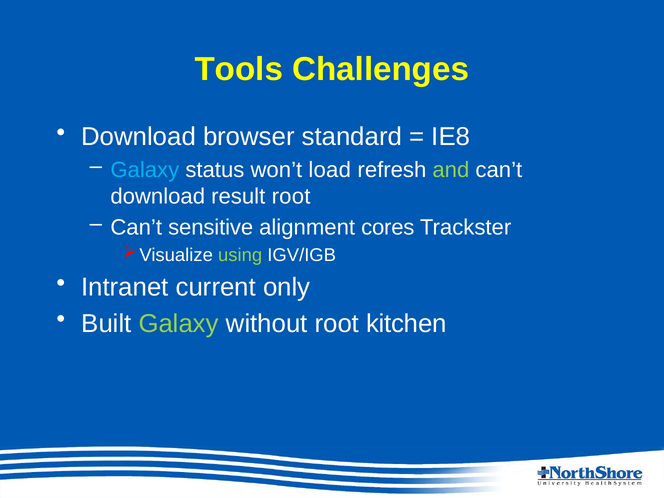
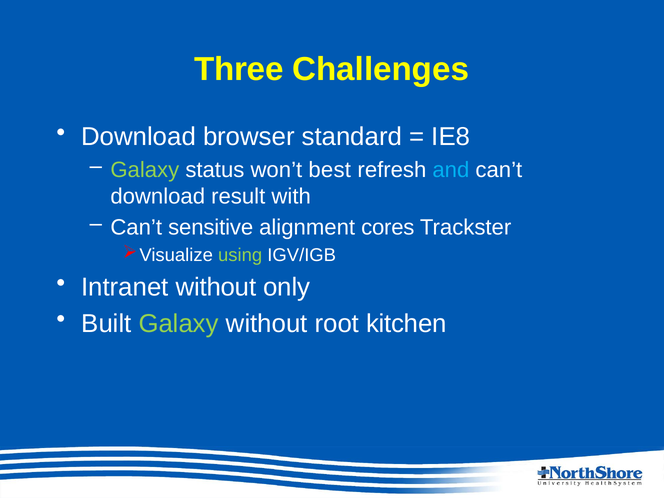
Tools: Tools -> Three (239, 69)
Galaxy colour: light blue -> light green (145, 170)
load: load -> best (330, 170)
and colour: light green -> light blue (451, 170)
result root: root -> with (291, 196)
Intranet current: current -> without (216, 287)
